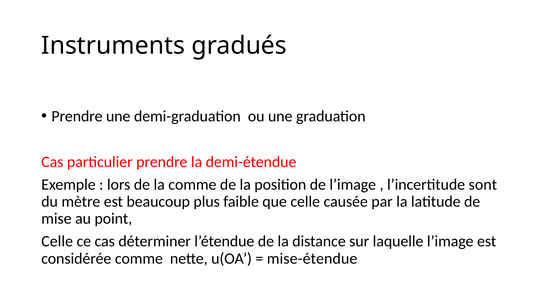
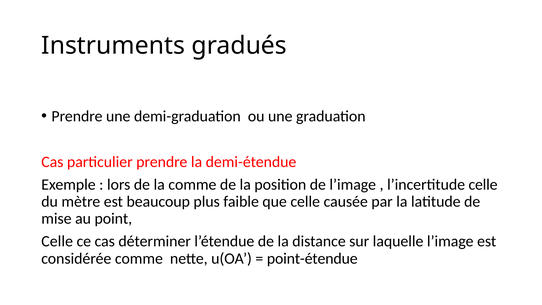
l’incertitude sont: sont -> celle (483, 184)
mise-étendue: mise-étendue -> point-étendue (312, 258)
